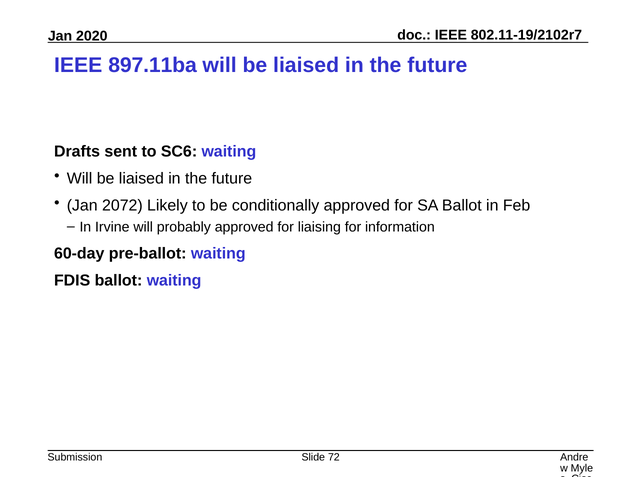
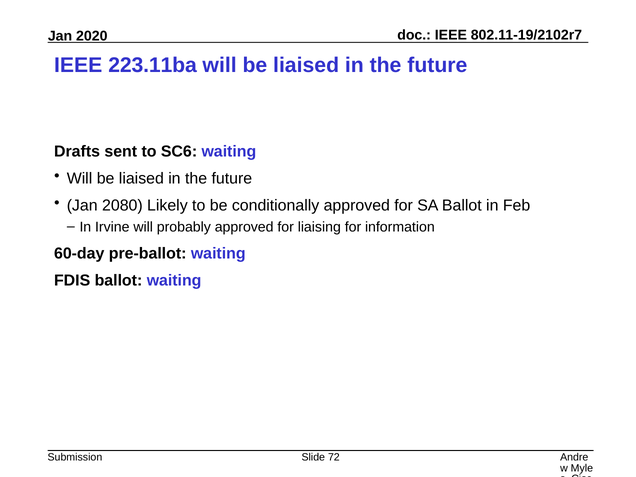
897.11ba: 897.11ba -> 223.11ba (153, 65)
2072: 2072 -> 2080 (122, 206)
